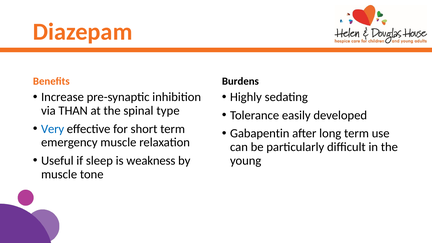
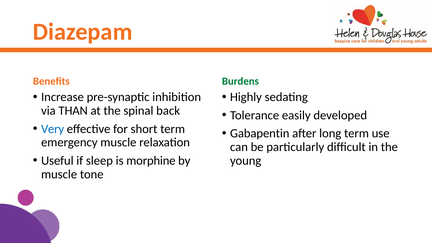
Burdens colour: black -> green (240, 81)
type: type -> back (168, 111)
weakness: weakness -> morphine (151, 161)
